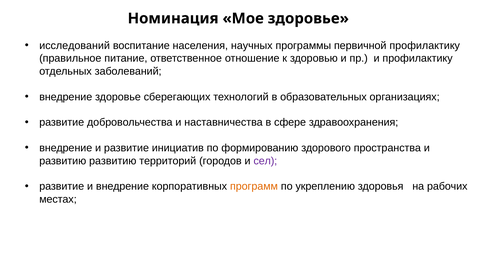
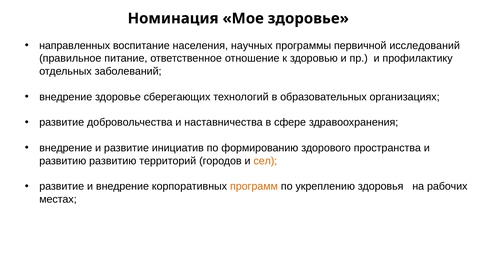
исследований: исследований -> направленных (75, 46)
первичной профилактику: профилактику -> исследований (425, 46)
сел colour: purple -> orange (265, 161)
